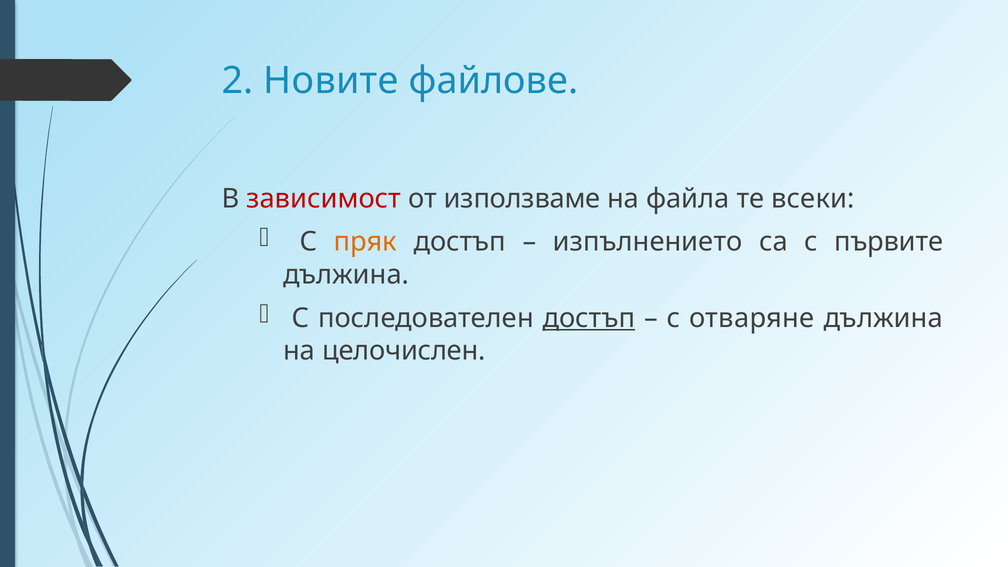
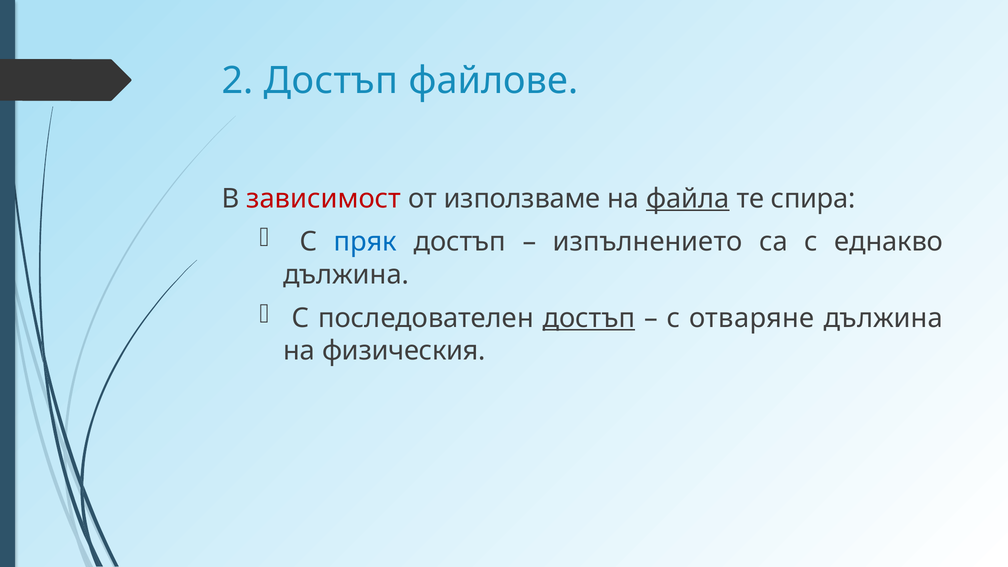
2 Новите: Новите -> Достъп (331, 81)
файла underline: none -> present (688, 199)
всеки: всеки -> спира (813, 199)
пряк colour: orange -> blue (365, 242)
първите: първите -> еднакво (889, 242)
целочислен: целочислен -> физическия (404, 351)
